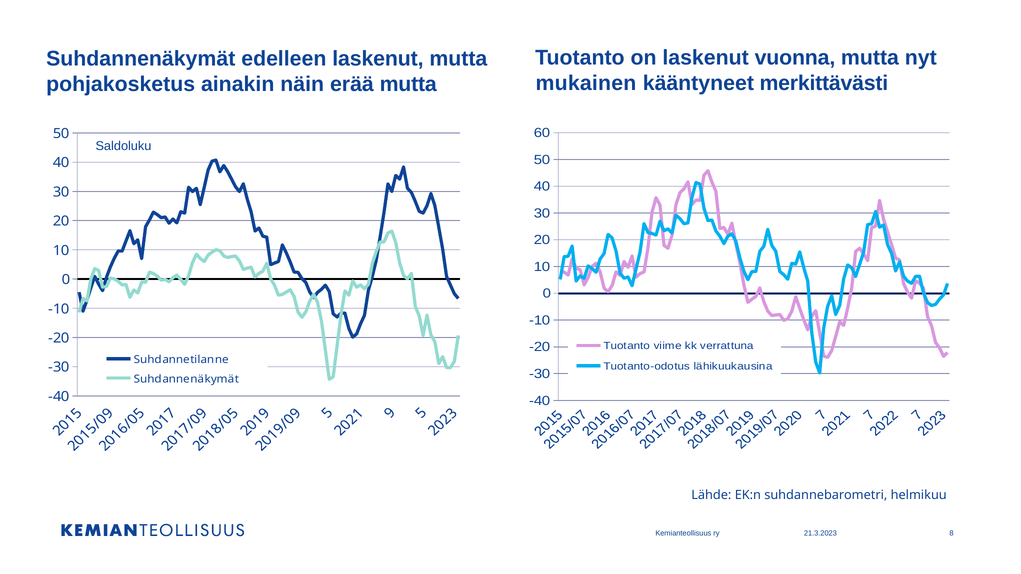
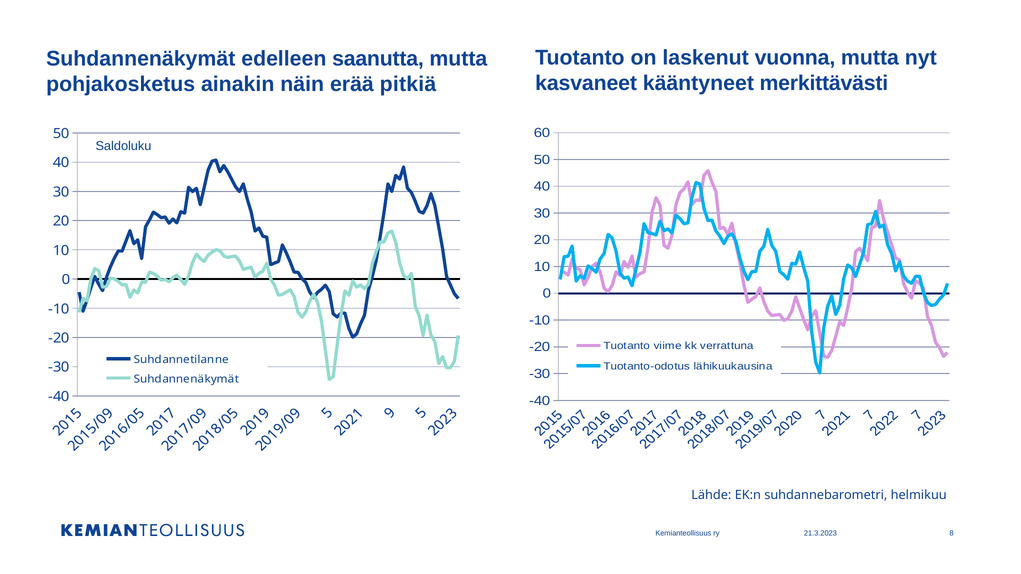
edelleen laskenut: laskenut -> saanutta (378, 59)
mukainen: mukainen -> kasvaneet (586, 83)
erää mutta: mutta -> pitkiä (408, 85)
